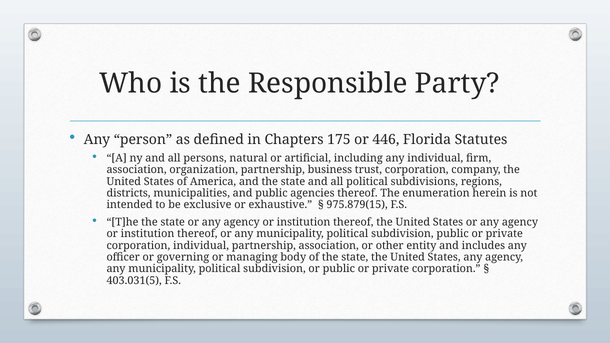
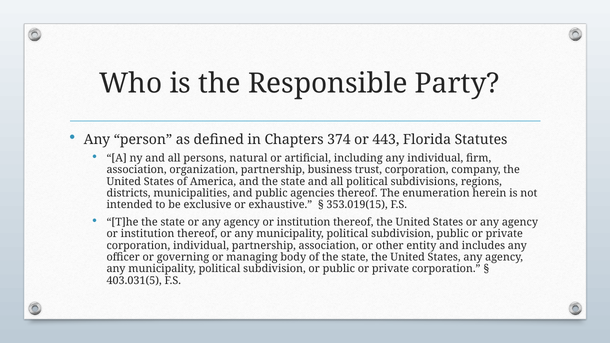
175: 175 -> 374 (339, 140)
446: 446 -> 443 (386, 140)
975.879(15: 975.879(15 -> 353.019(15 (357, 205)
